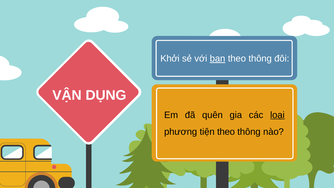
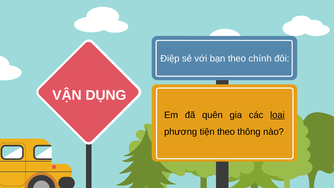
Khởi: Khởi -> Điệp (170, 59)
bạn underline: present -> none (218, 59)
thông: thông -> chính (260, 59)
